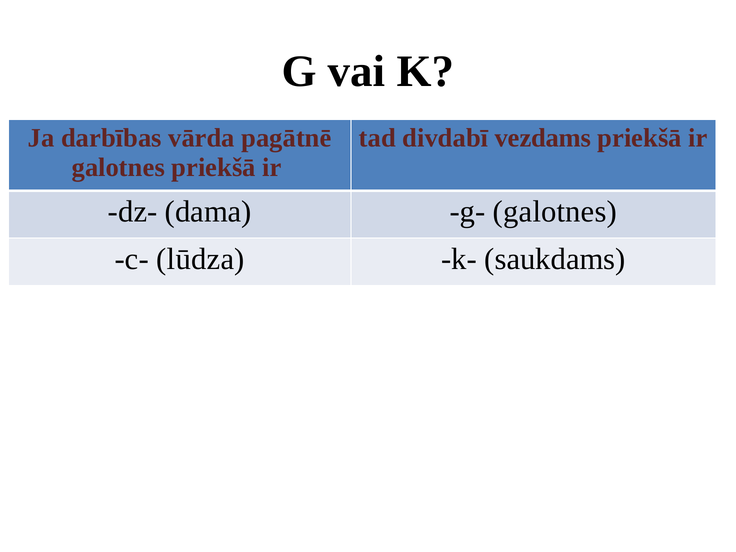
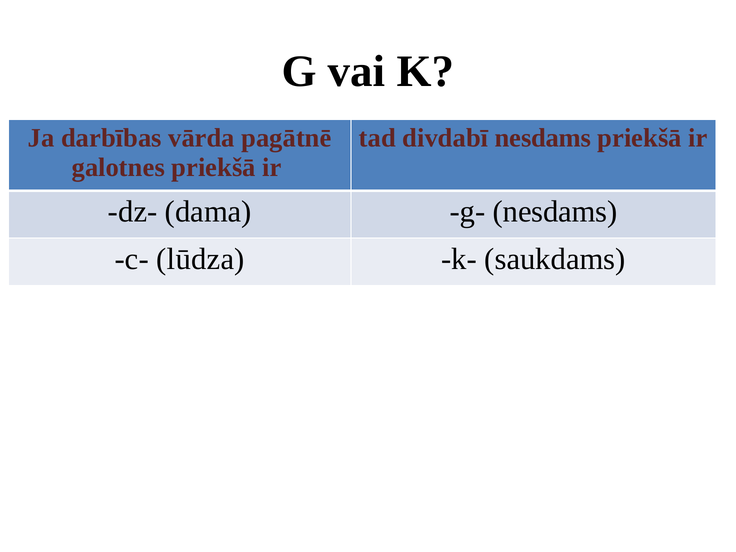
divdabī vezdams: vezdams -> nesdams (543, 138)
g- galotnes: galotnes -> nesdams (555, 212)
